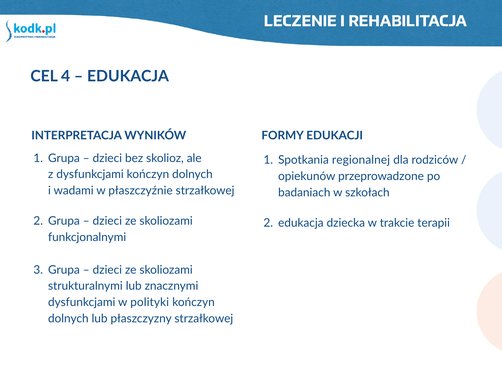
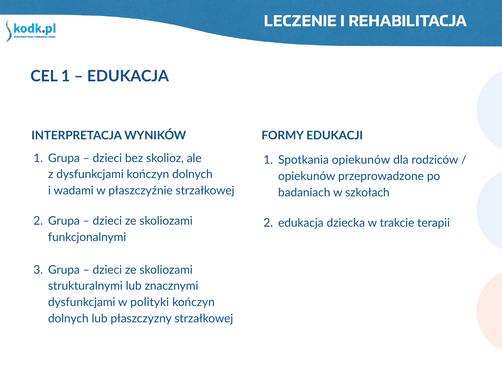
CEL 4: 4 -> 1 (66, 76)
Spotkania regionalnej: regionalnej -> opiekunów (361, 160)
